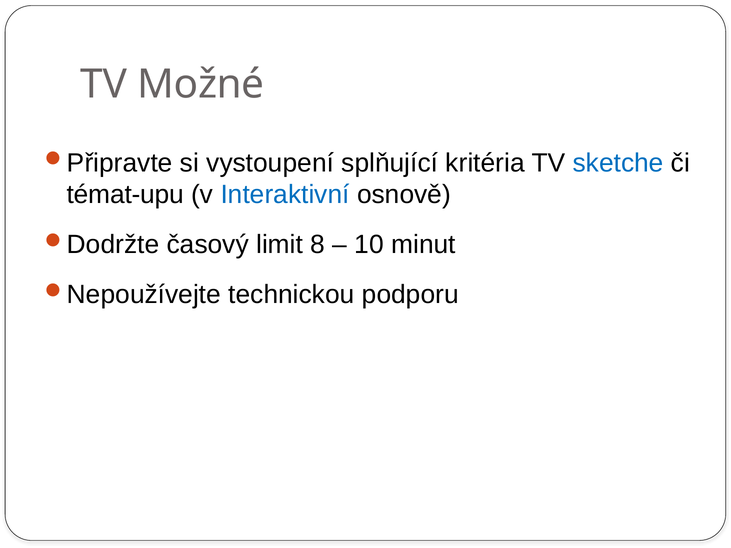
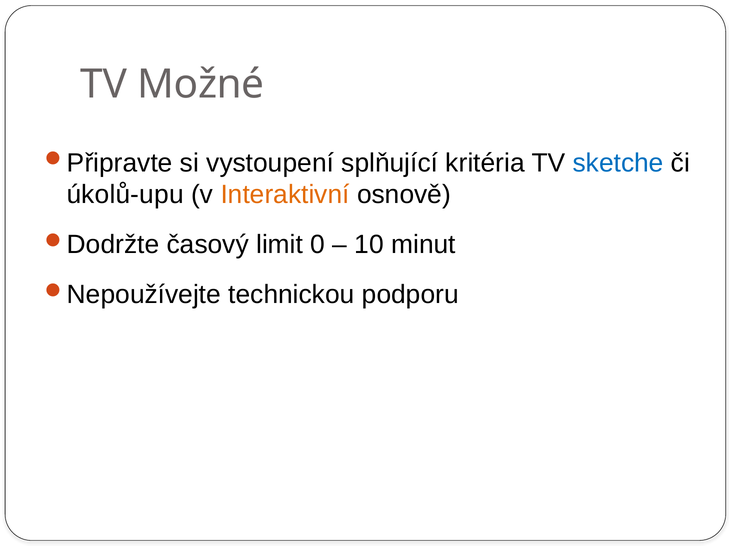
témat-upu: témat-upu -> úkolů-upu (125, 195)
Interaktivní colour: blue -> orange (285, 195)
8: 8 -> 0 (318, 245)
